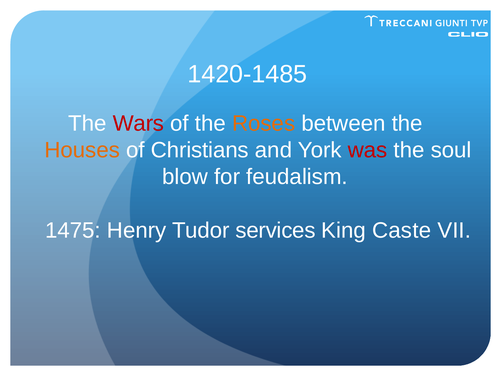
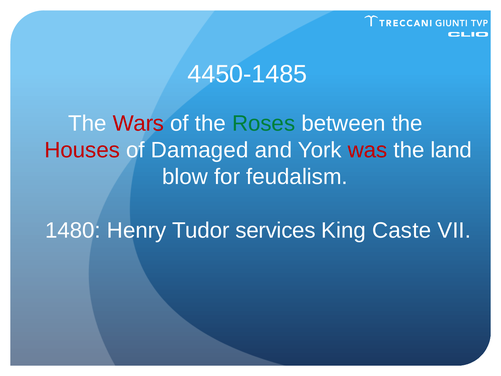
1420-1485: 1420-1485 -> 4450-1485 (247, 74)
Roses colour: orange -> green (264, 123)
Houses colour: orange -> red (82, 150)
Christians: Christians -> Damaged (200, 150)
soul: soul -> land (451, 150)
1475: 1475 -> 1480 (73, 230)
